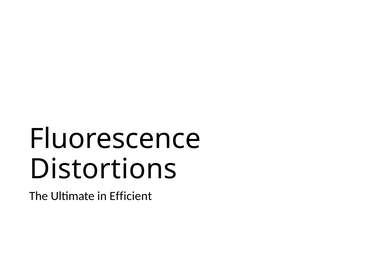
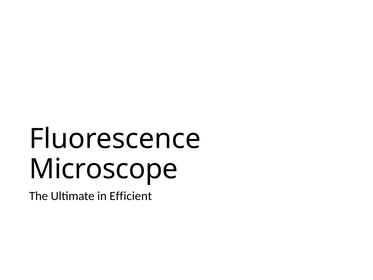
Distortions: Distortions -> Microscope (104, 169)
